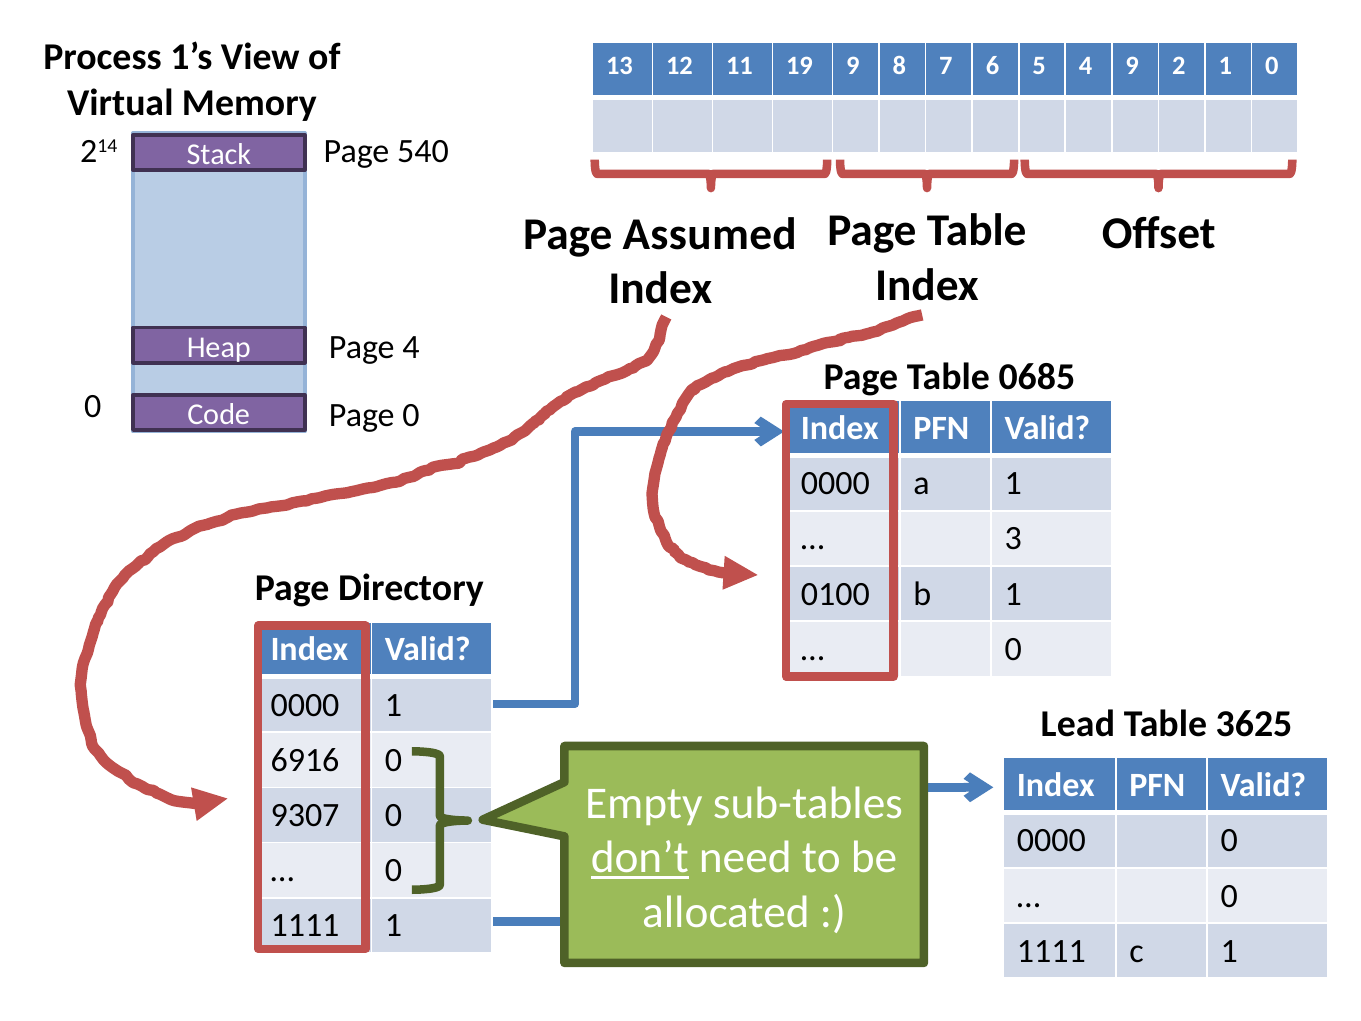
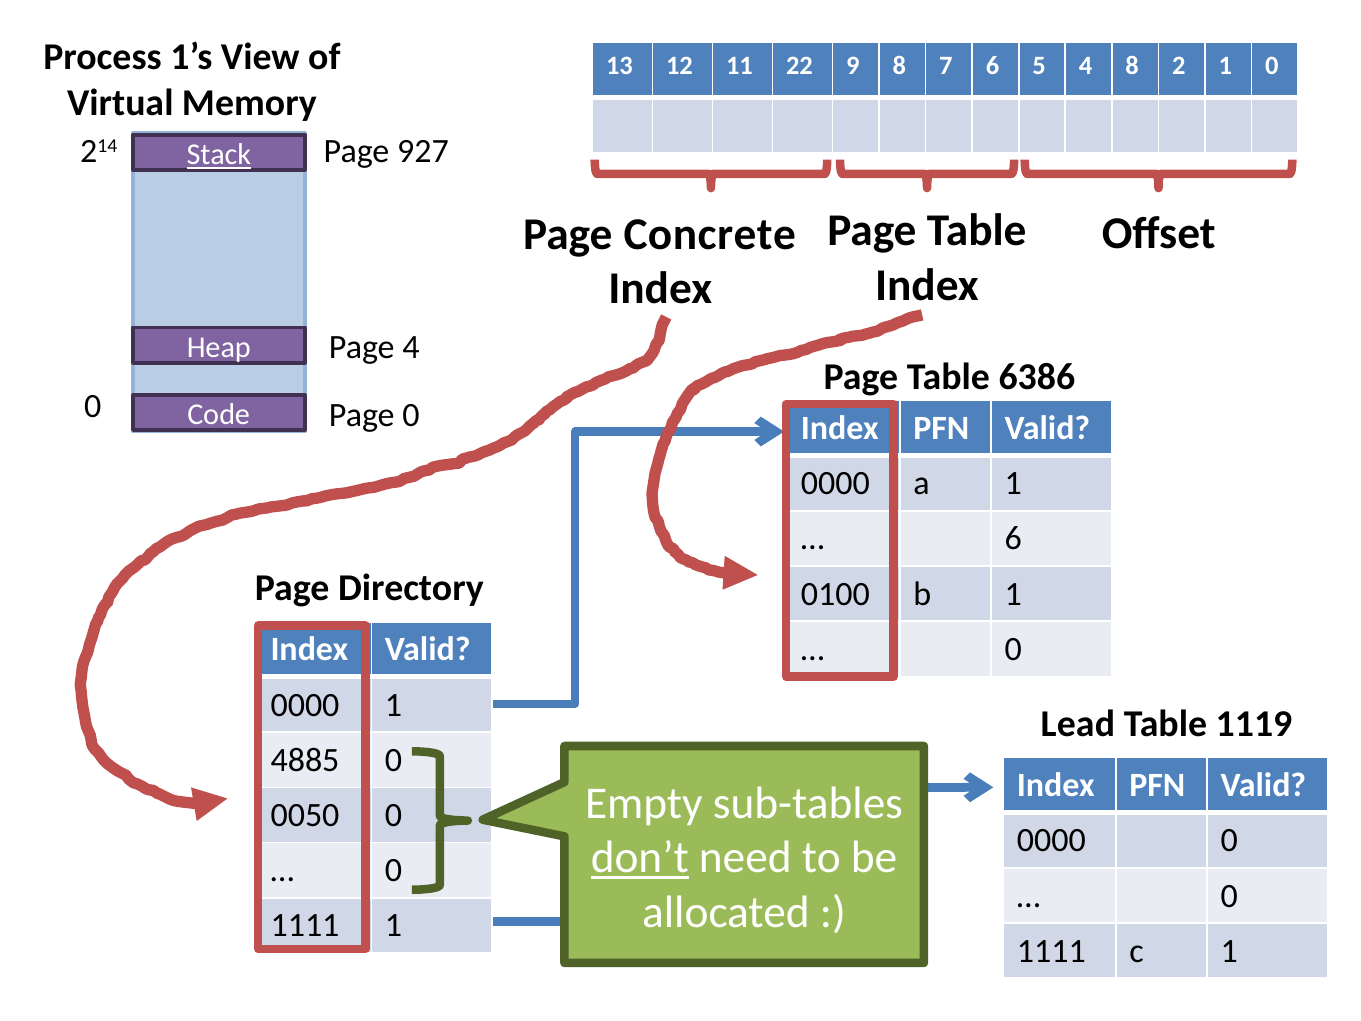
19: 19 -> 22 (799, 65)
4 9: 9 -> 8 (1132, 65)
540: 540 -> 927 (423, 152)
Stack underline: none -> present (219, 155)
Assumed: Assumed -> Concrete (710, 234)
0685: 0685 -> 6386 (1037, 377)
3: 3 -> 6 (1013, 539)
3625: 3625 -> 1119 (1254, 724)
6916: 6916 -> 4885 (305, 760)
9307: 9307 -> 0050 (305, 815)
